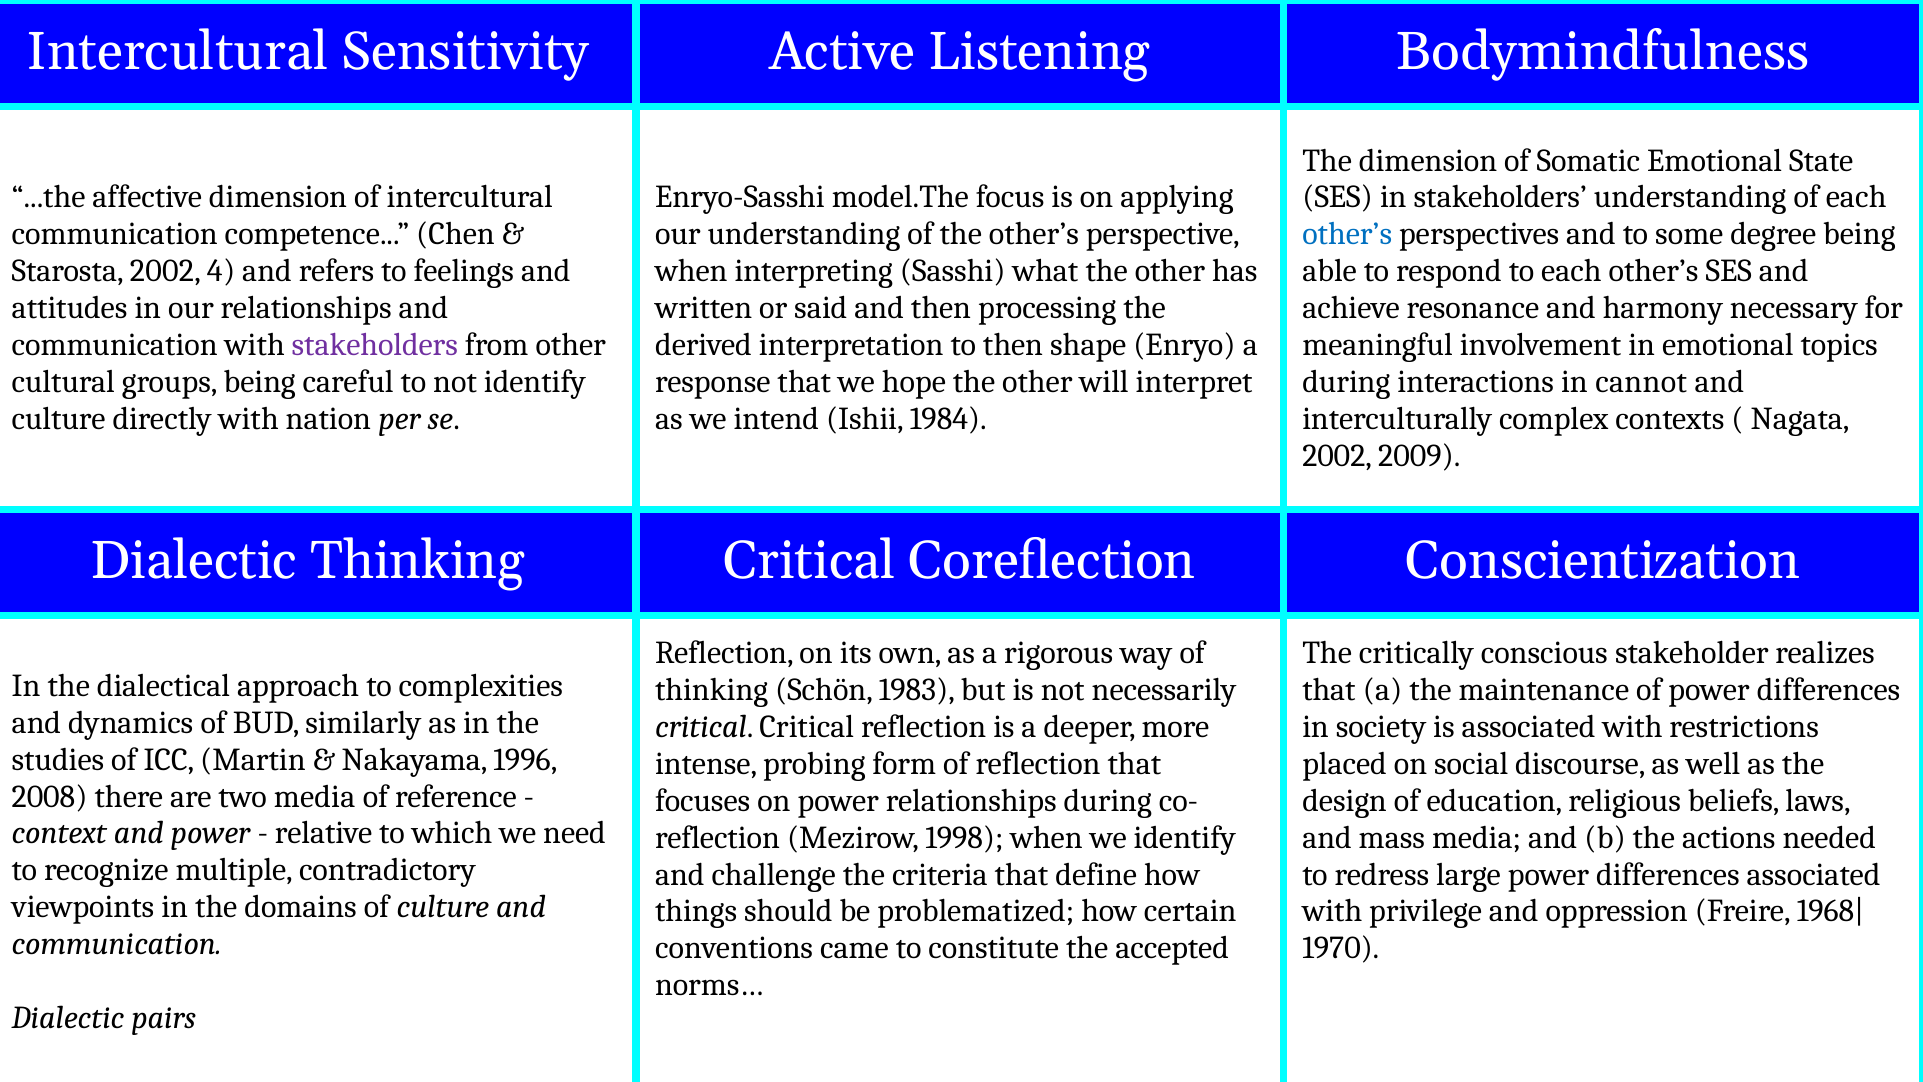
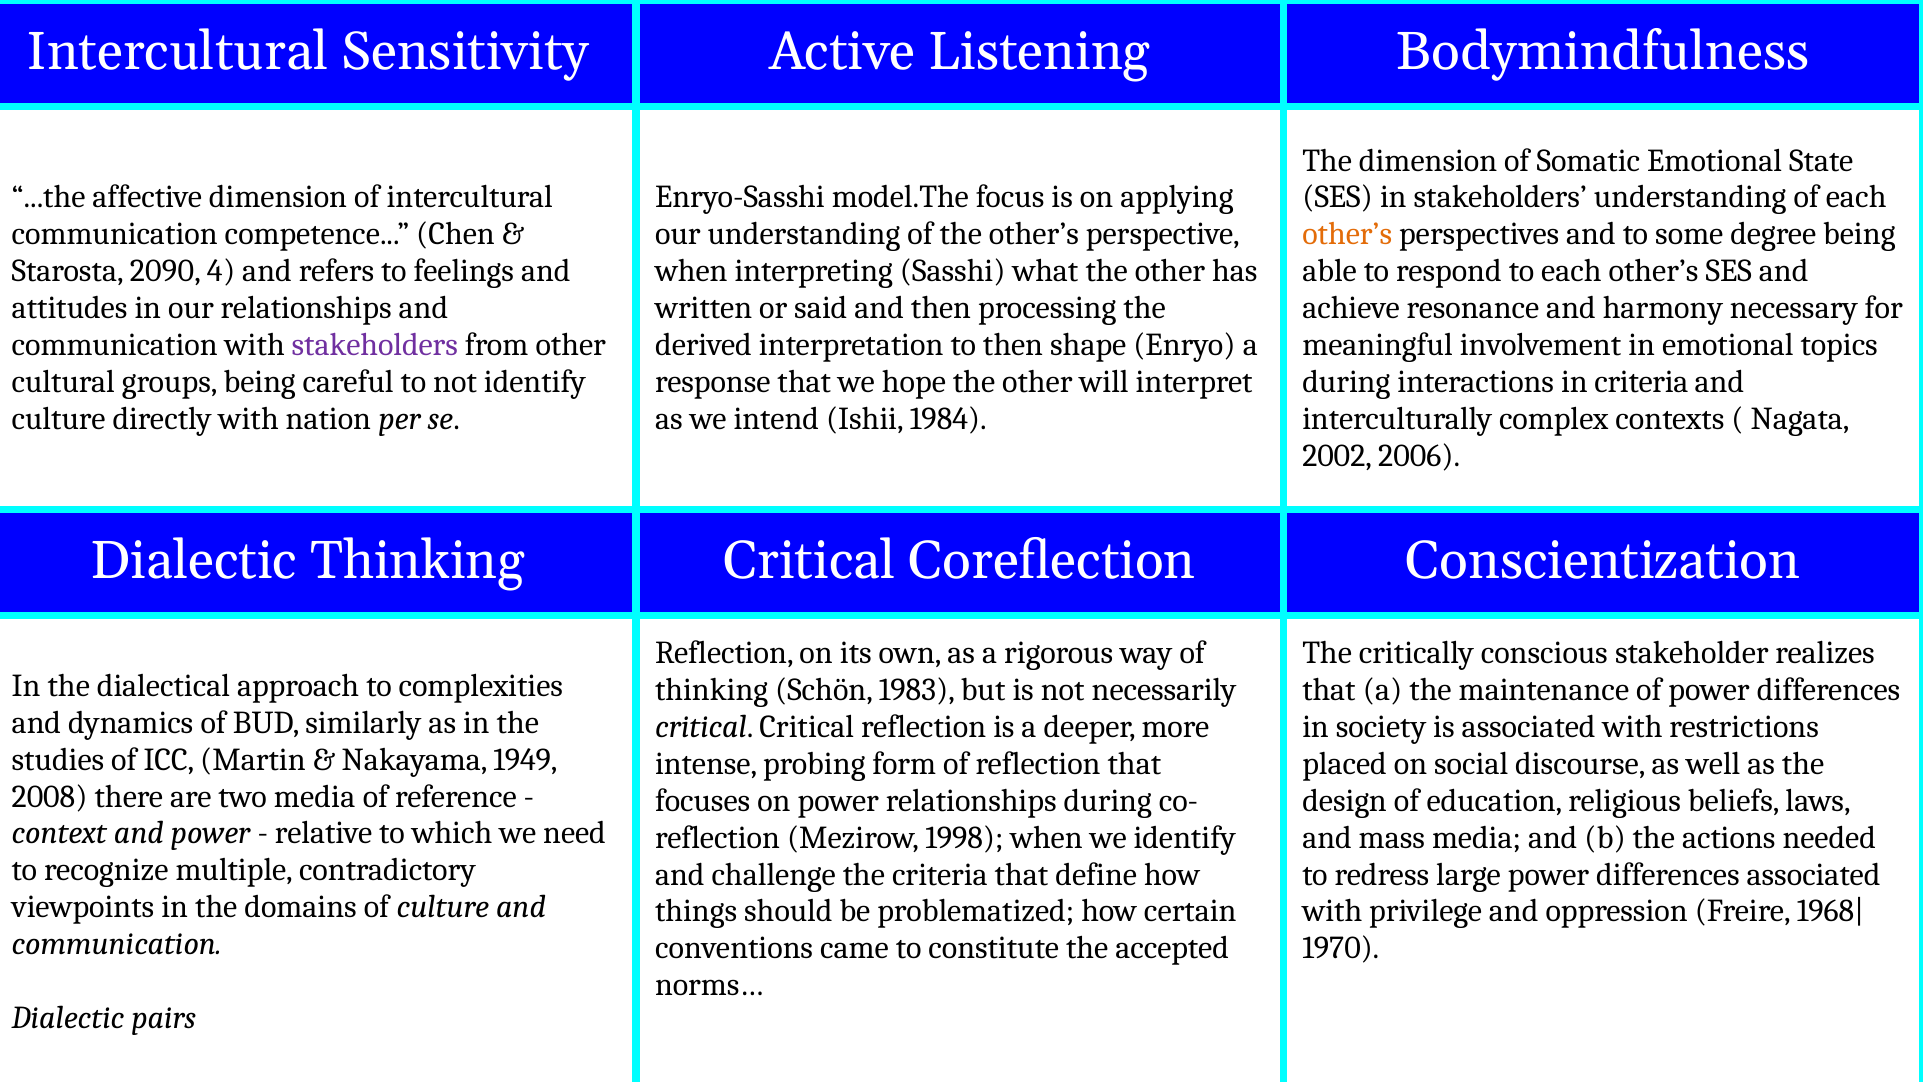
other’s colour: blue -> orange (1347, 234)
Starosta 2002: 2002 -> 2090 (165, 271)
in cannot: cannot -> criteria (1641, 382)
2009: 2009 -> 2006 (1419, 455)
1996: 1996 -> 1949 (525, 759)
